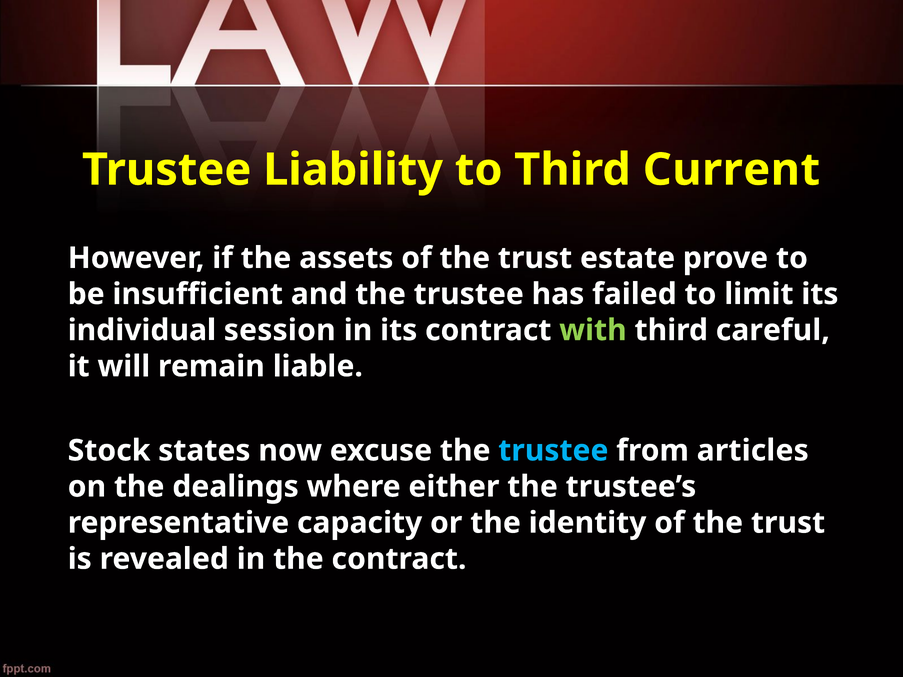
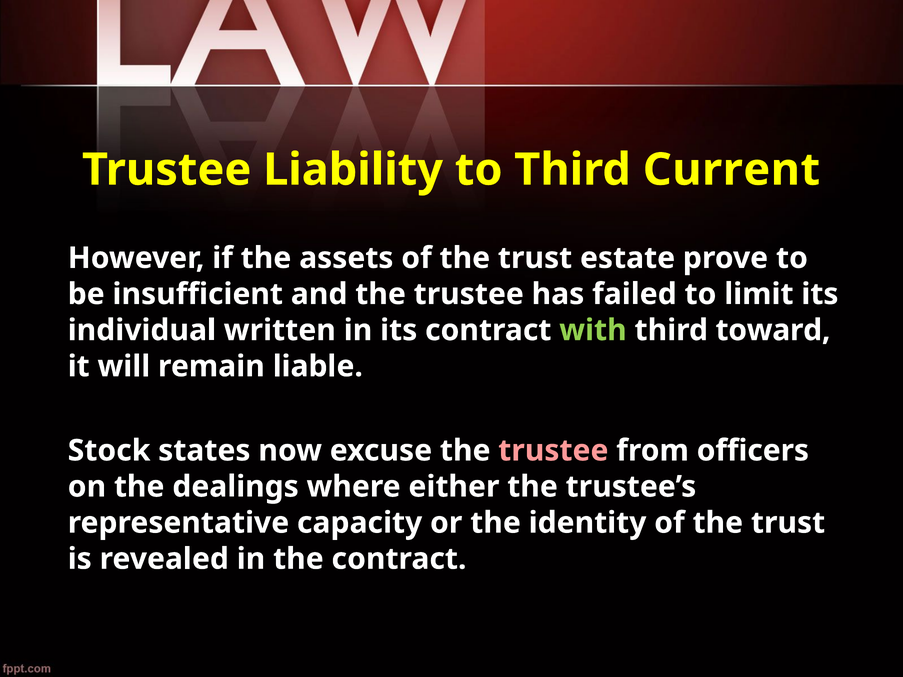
session: session -> written (280, 330)
careful: careful -> toward (773, 330)
trustee colour: light blue -> pink (553, 451)
articles: articles -> officers (753, 451)
